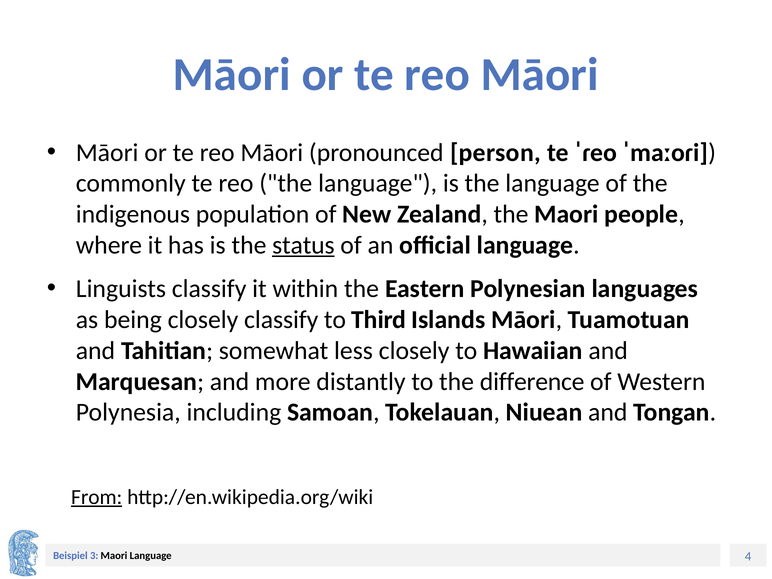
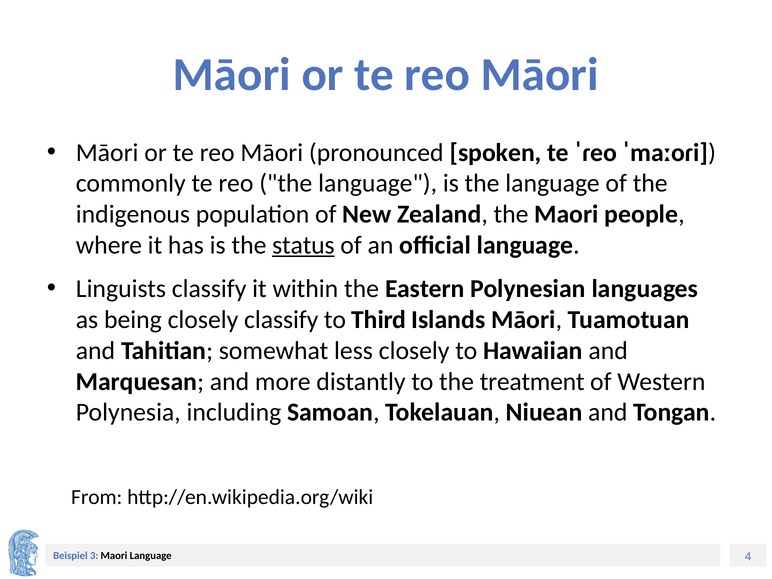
person: person -> spoken (496, 153)
difference: difference -> treatment (532, 382)
From underline: present -> none (97, 497)
